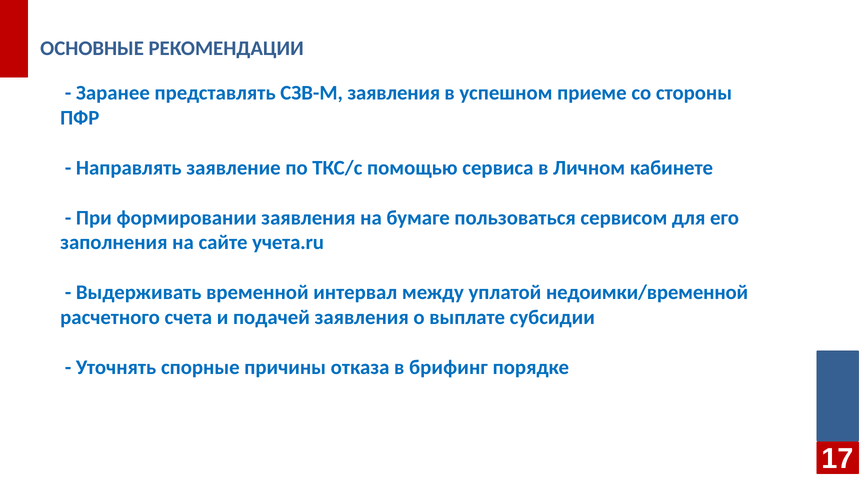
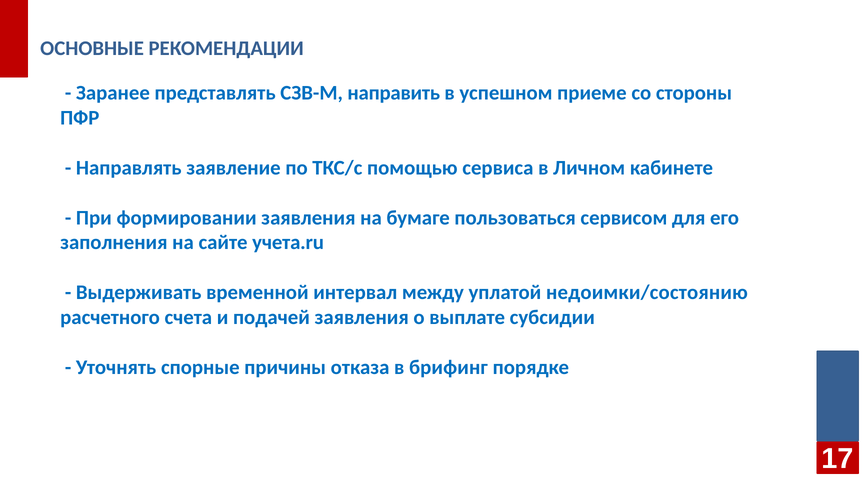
СЗВ-М заявления: заявления -> направить (394, 93)
недоимки/временной: недоимки/временной -> недоимки/состоянию (647, 293)
